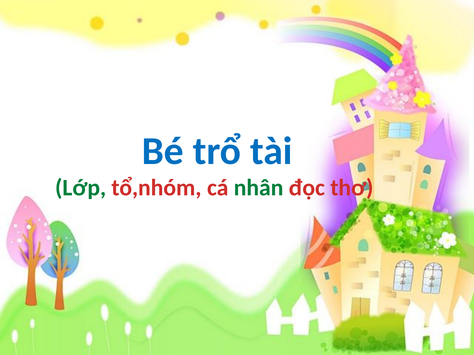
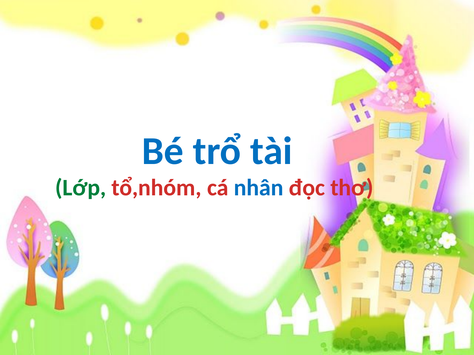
nhân colour: green -> blue (259, 188)
